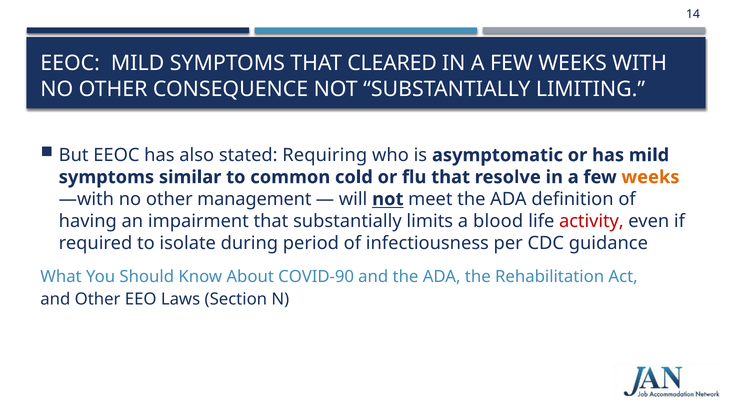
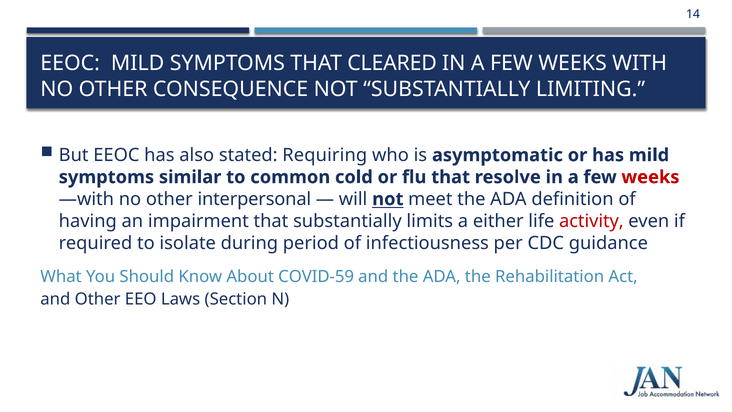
weeks colour: orange -> red (650, 177)
management: management -> interpersonal (254, 199)
blood: blood -> either (498, 221)
COVID-90: COVID-90 -> COVID-59 (316, 276)
